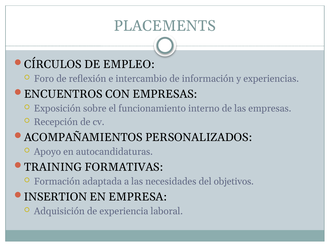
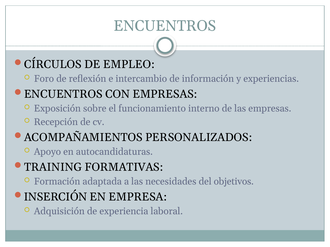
PLACEMENTS: PLACEMENTS -> ENCUENTROS (165, 26)
INSERTION: INSERTION -> INSERCIÓN (56, 197)
